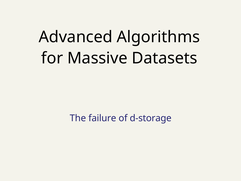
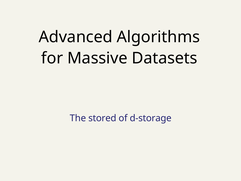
failure: failure -> stored (102, 118)
